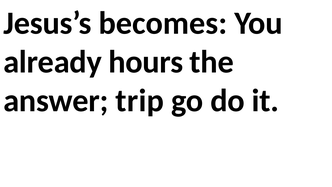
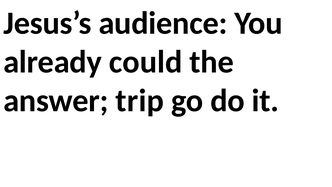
becomes: becomes -> audience (163, 23)
hours: hours -> could (146, 62)
